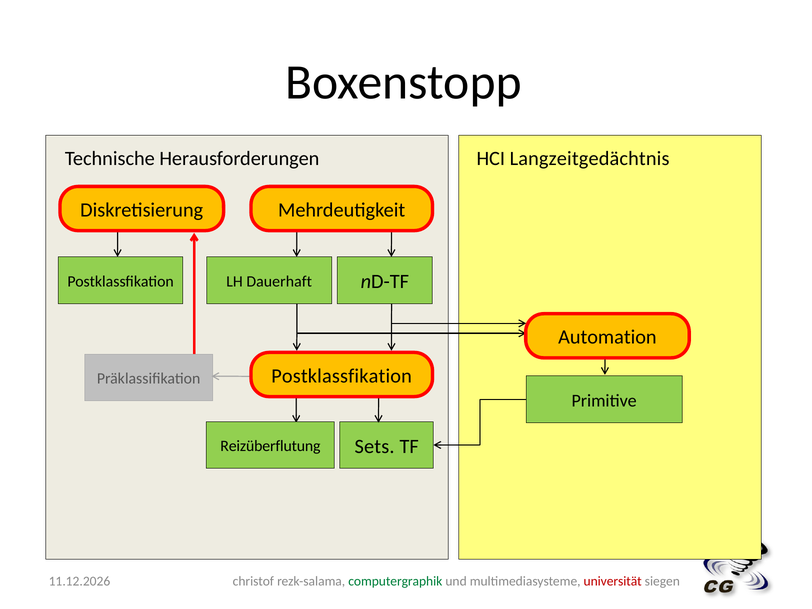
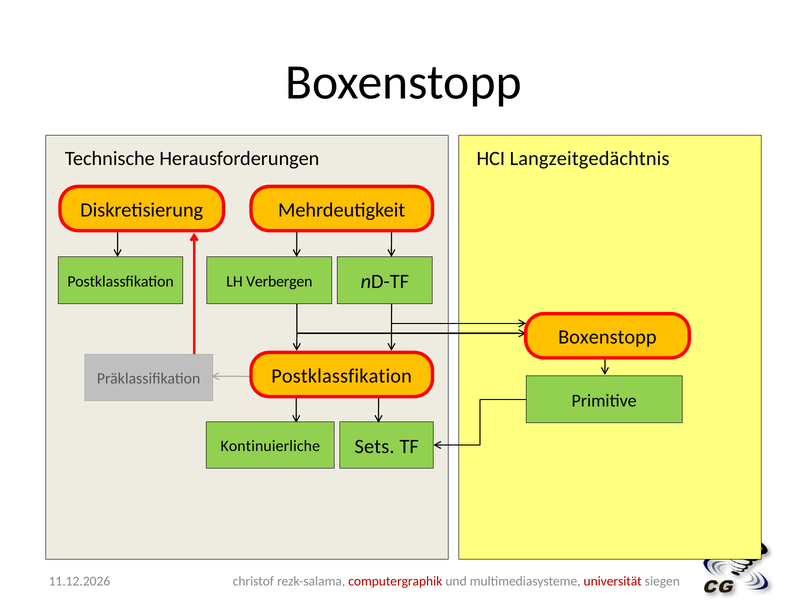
Dauerhaft: Dauerhaft -> Verbergen (279, 281)
Automation: Automation -> Boxenstopp (607, 337)
Reizüberflutung: Reizüberflutung -> Kontinuierliche (270, 446)
computergraphik colour: green -> red (395, 581)
